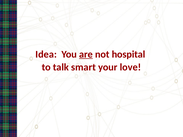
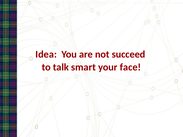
are underline: present -> none (86, 54)
hospital: hospital -> succeed (128, 54)
love: love -> face (130, 67)
